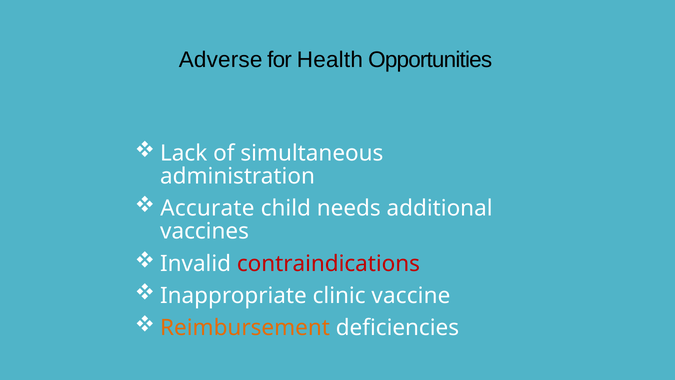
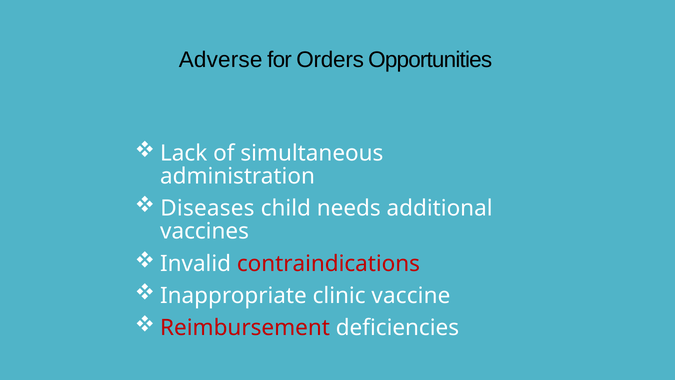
Health: Health -> Orders (330, 60)
Accurate: Accurate -> Diseases (207, 208)
Reimbursement colour: orange -> red (245, 328)
